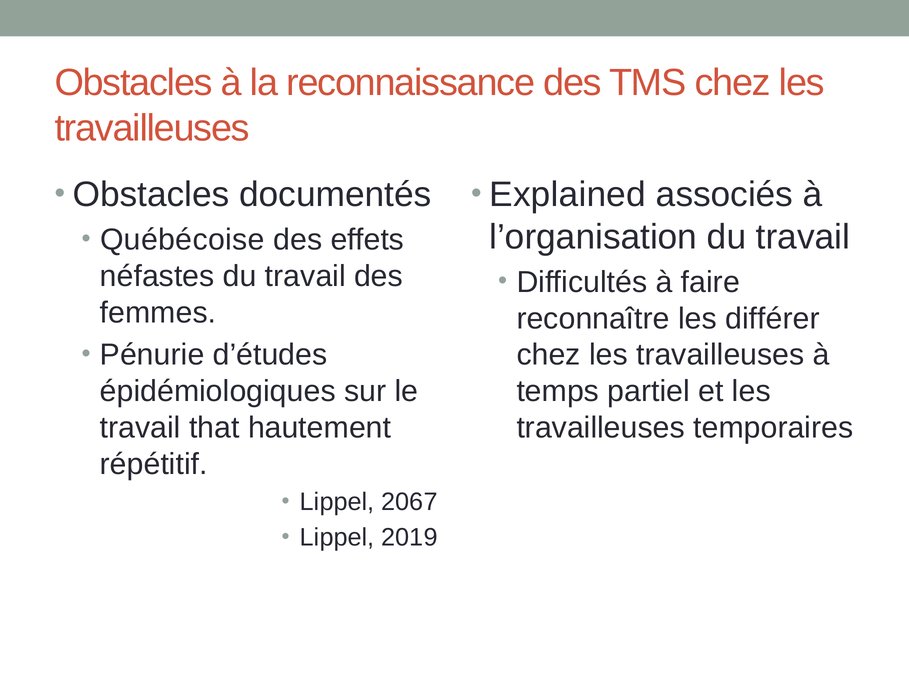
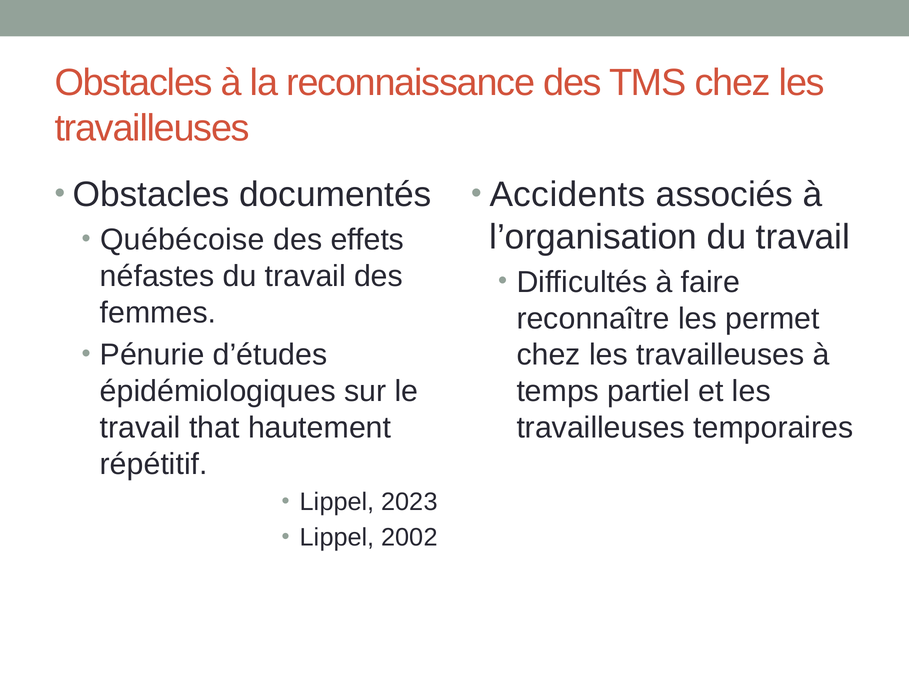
Explained: Explained -> Accidents (568, 195)
différer: différer -> permet (773, 318)
2067: 2067 -> 2023 (409, 502)
2019: 2019 -> 2002 (409, 537)
